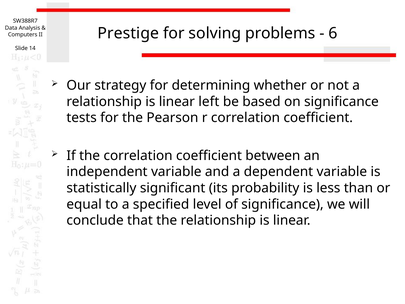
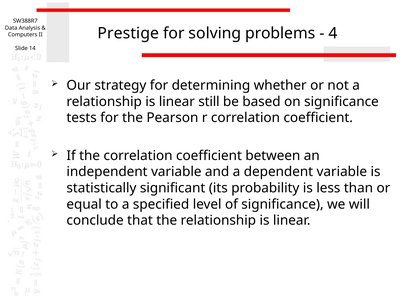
6: 6 -> 4 (333, 33)
left: left -> still (209, 102)
